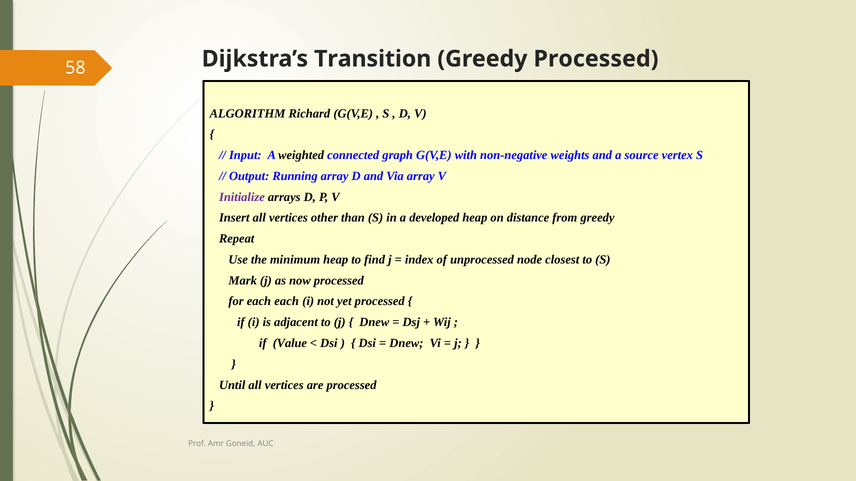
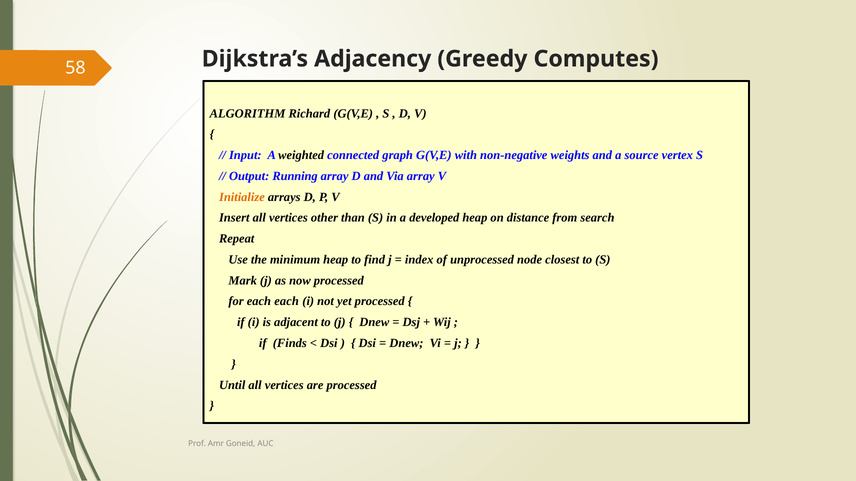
Transition: Transition -> Adjacency (373, 59)
Greedy Processed: Processed -> Computes (596, 59)
Initialize colour: purple -> orange (242, 197)
from greedy: greedy -> search (597, 218)
Value: Value -> Finds (290, 343)
